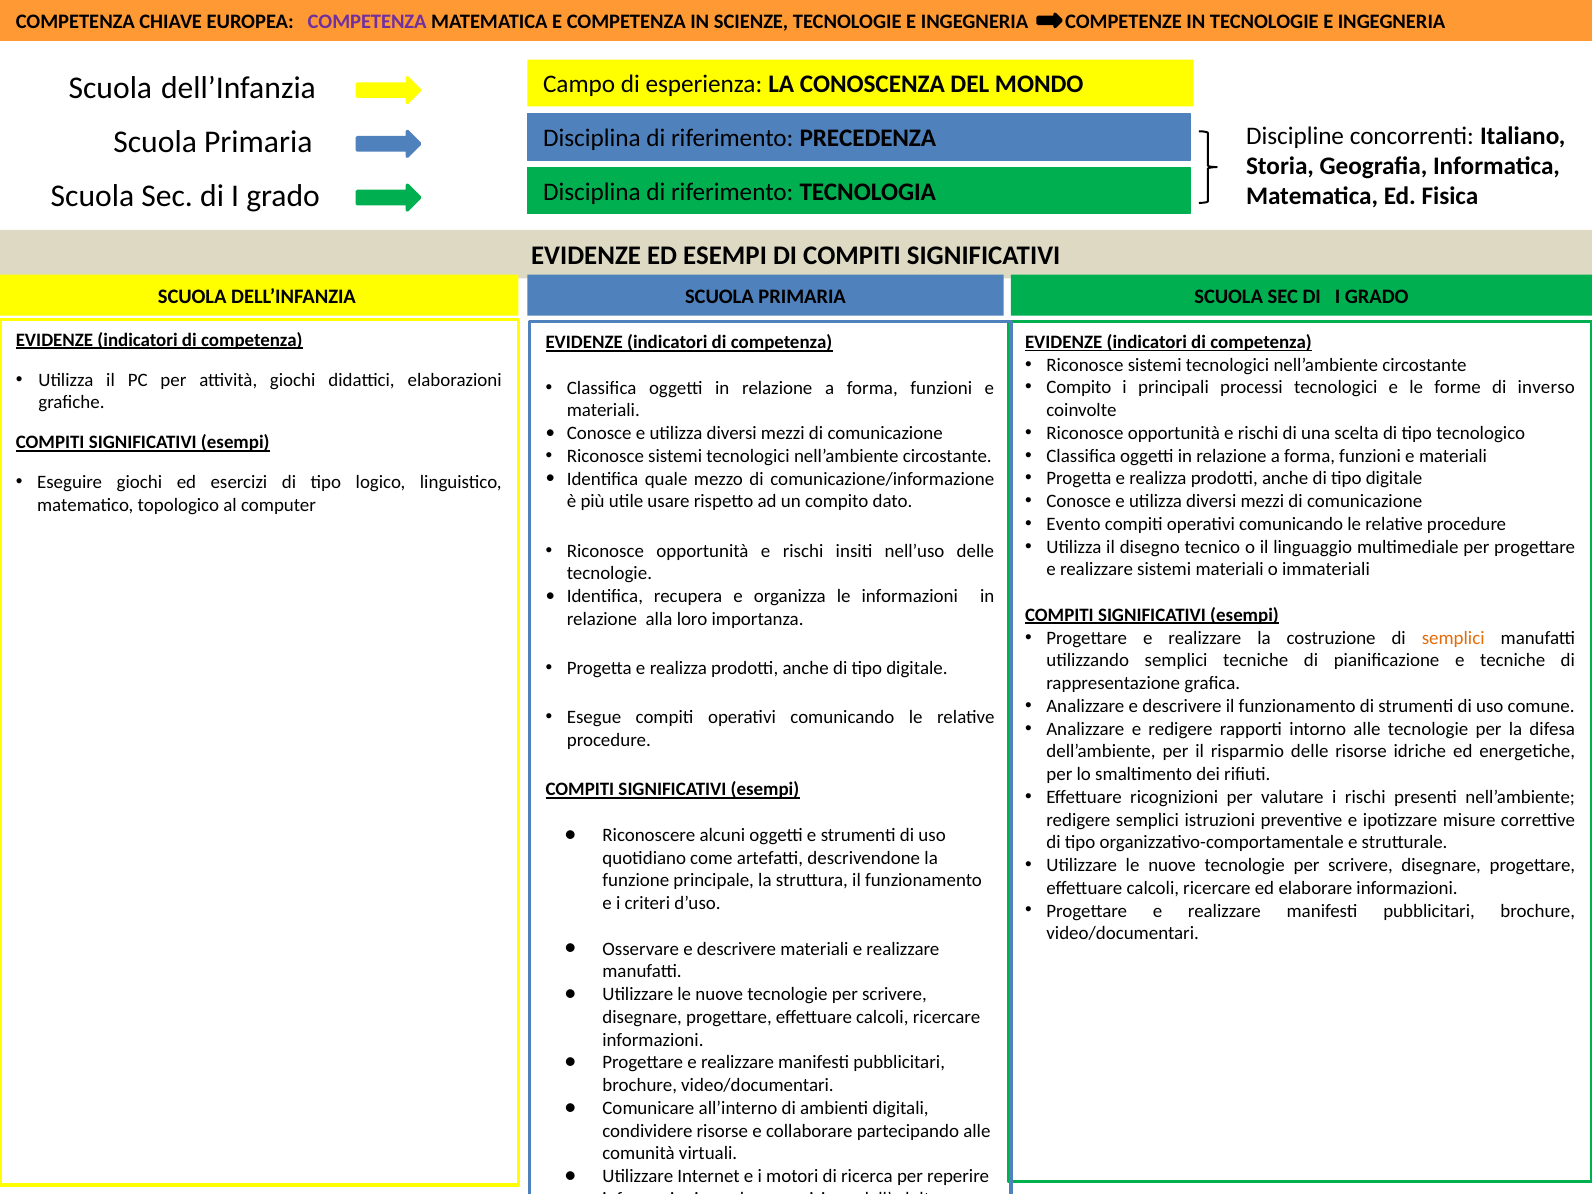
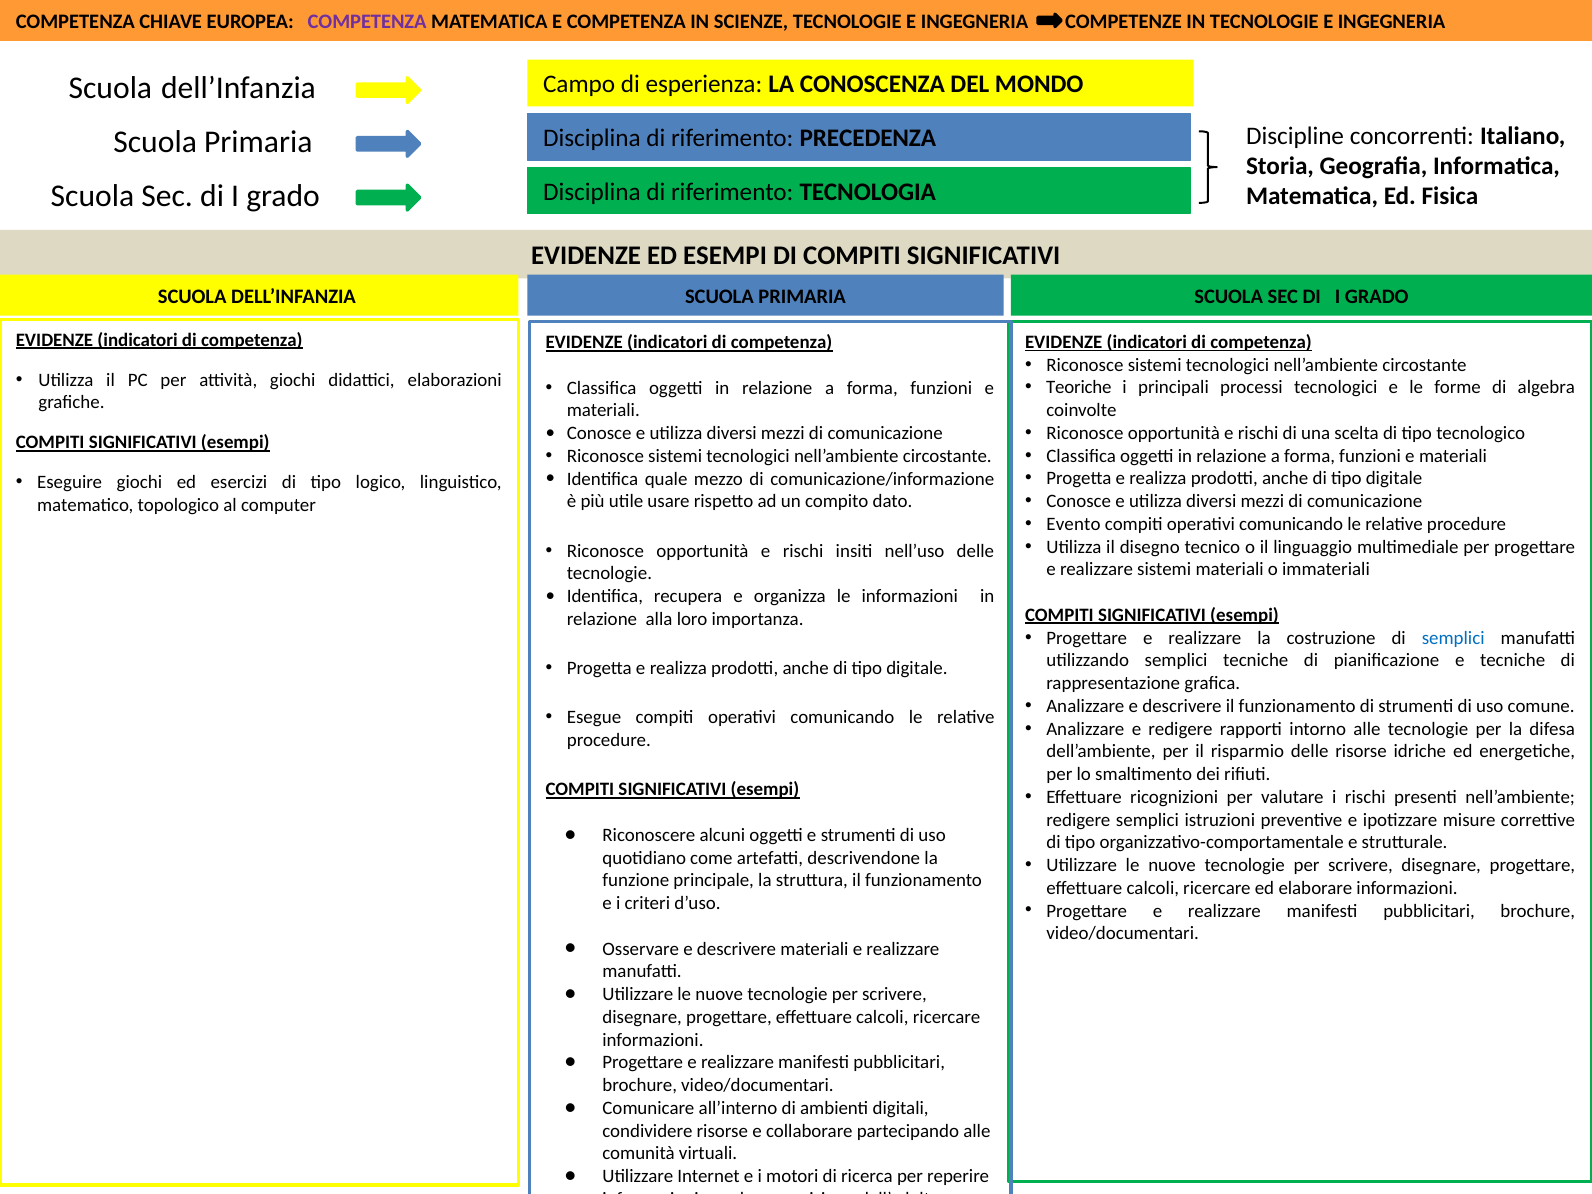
Compito: Compito -> Teoriche (1079, 388)
inverso: inverso -> algebra (1546, 388)
semplici colour: orange -> blue (1453, 638)
